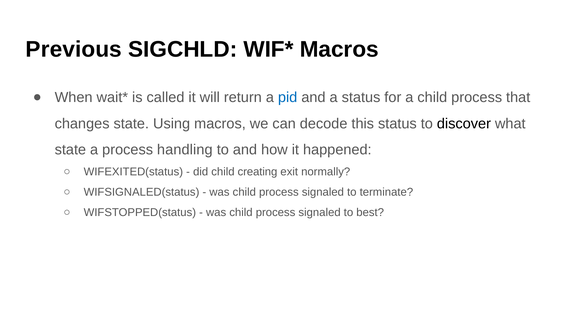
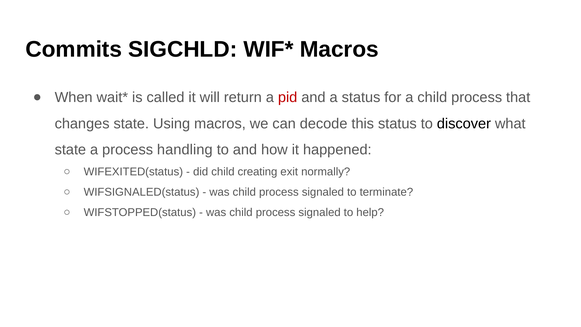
Previous: Previous -> Commits (74, 49)
pid colour: blue -> red (288, 97)
best: best -> help (370, 212)
